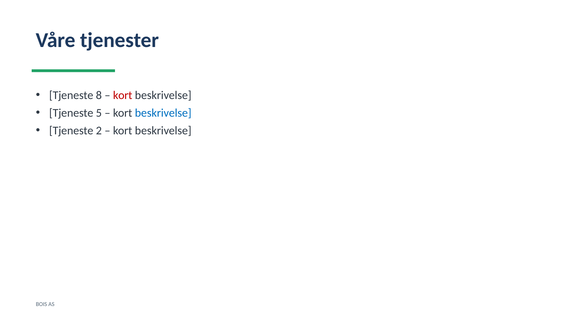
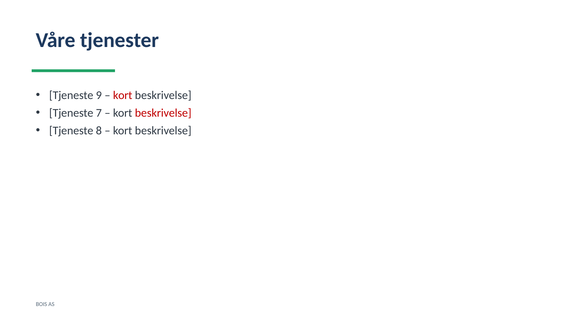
8: 8 -> 9 (99, 96)
5: 5 -> 7 (99, 113)
beskrivelse colour: blue -> red (163, 113)
2: 2 -> 8 (99, 131)
